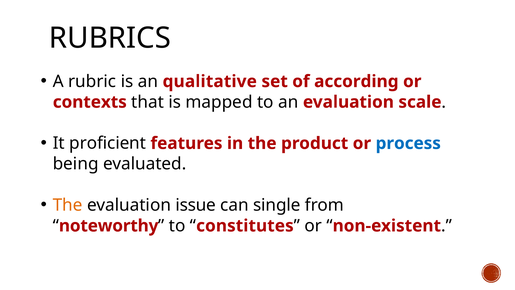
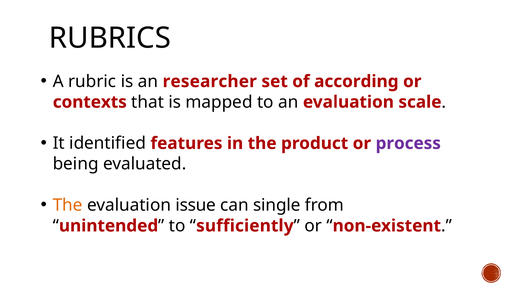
qualitative: qualitative -> researcher (210, 81)
proficient: proficient -> identified (108, 143)
process colour: blue -> purple (408, 143)
noteworthy: noteworthy -> unintended (109, 226)
constitutes: constitutes -> sufficiently (245, 226)
